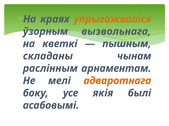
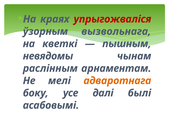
упрыгожваліся colour: orange -> red (112, 19)
складаны: складаны -> невядомы (48, 56)
якія: якія -> далі (103, 94)
